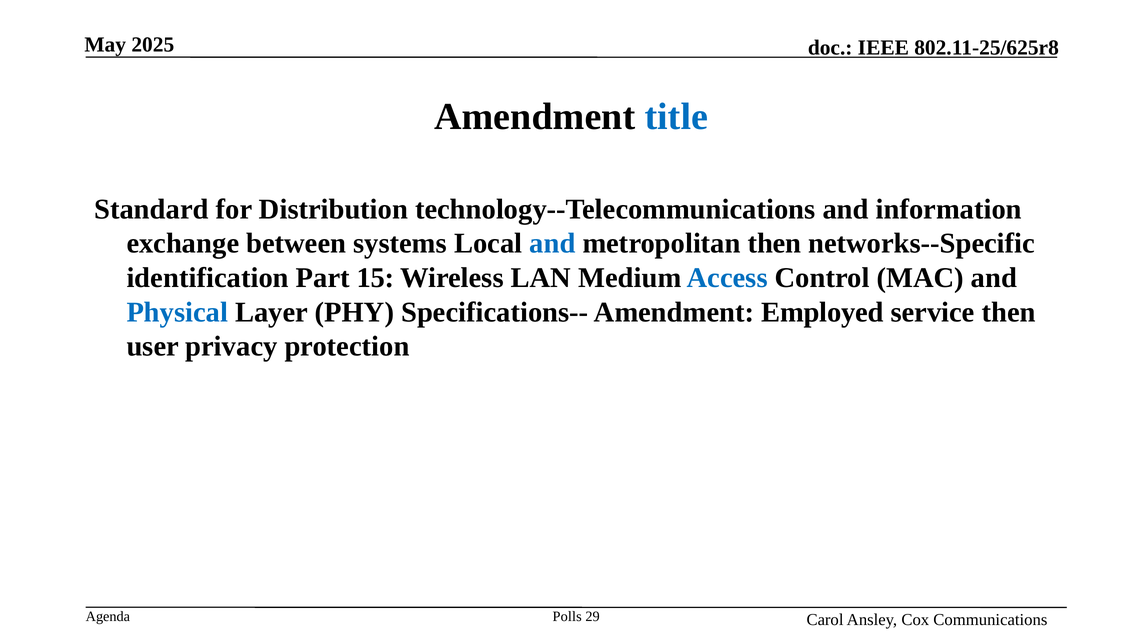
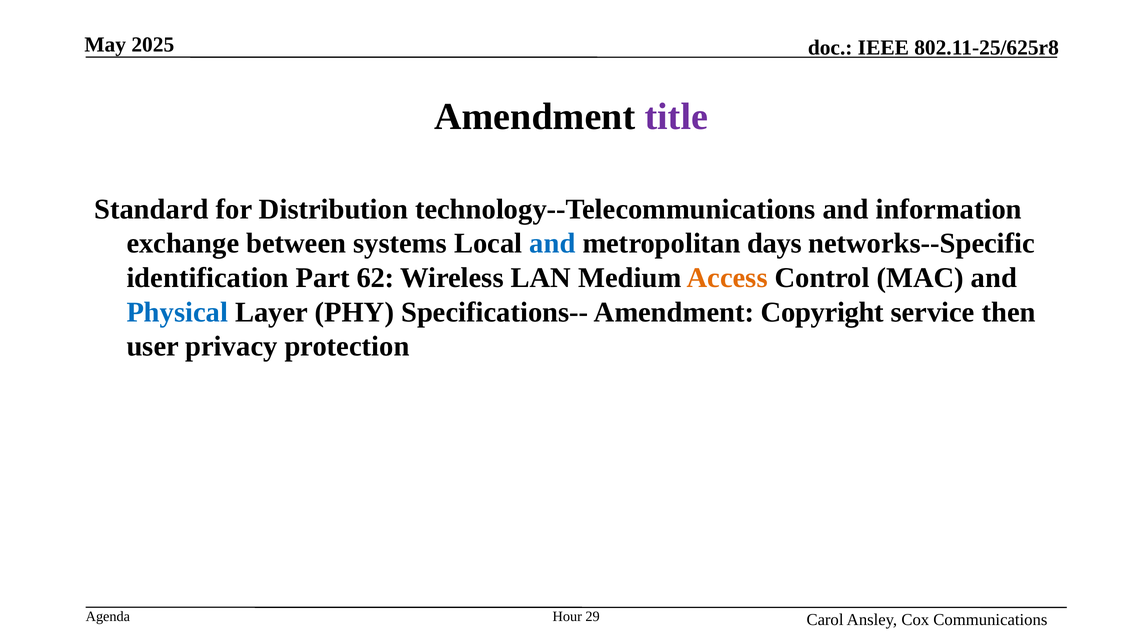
title colour: blue -> purple (676, 117)
metropolitan then: then -> days (775, 243)
15: 15 -> 62 (375, 278)
Access colour: blue -> orange (727, 278)
Employed: Employed -> Copyright (822, 312)
Polls: Polls -> Hour (567, 617)
